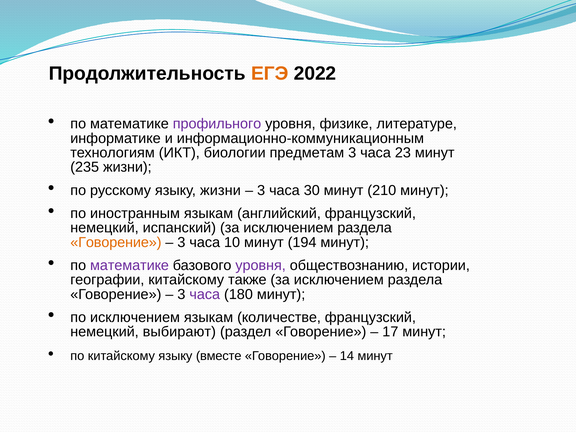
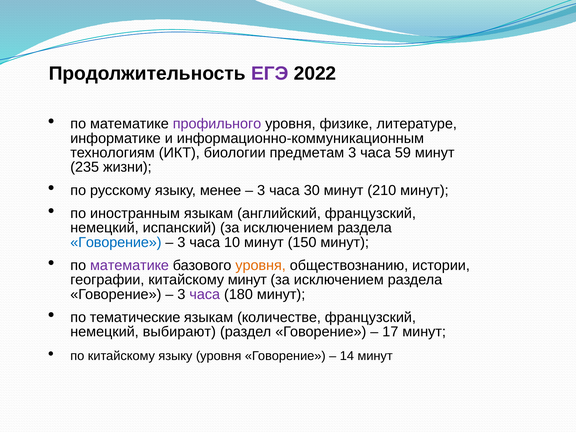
ЕГЭ colour: orange -> purple (270, 73)
23: 23 -> 59 (403, 153)
языку жизни: жизни -> менее (221, 190)
Говорение colour: orange -> blue (116, 242)
194: 194 -> 150 (302, 242)
уровня colour: purple -> orange (261, 265)
китайскому также: также -> минут (247, 280)
по исключением: исключением -> тематические (135, 317)
языку вместе: вместе -> уровня (219, 356)
